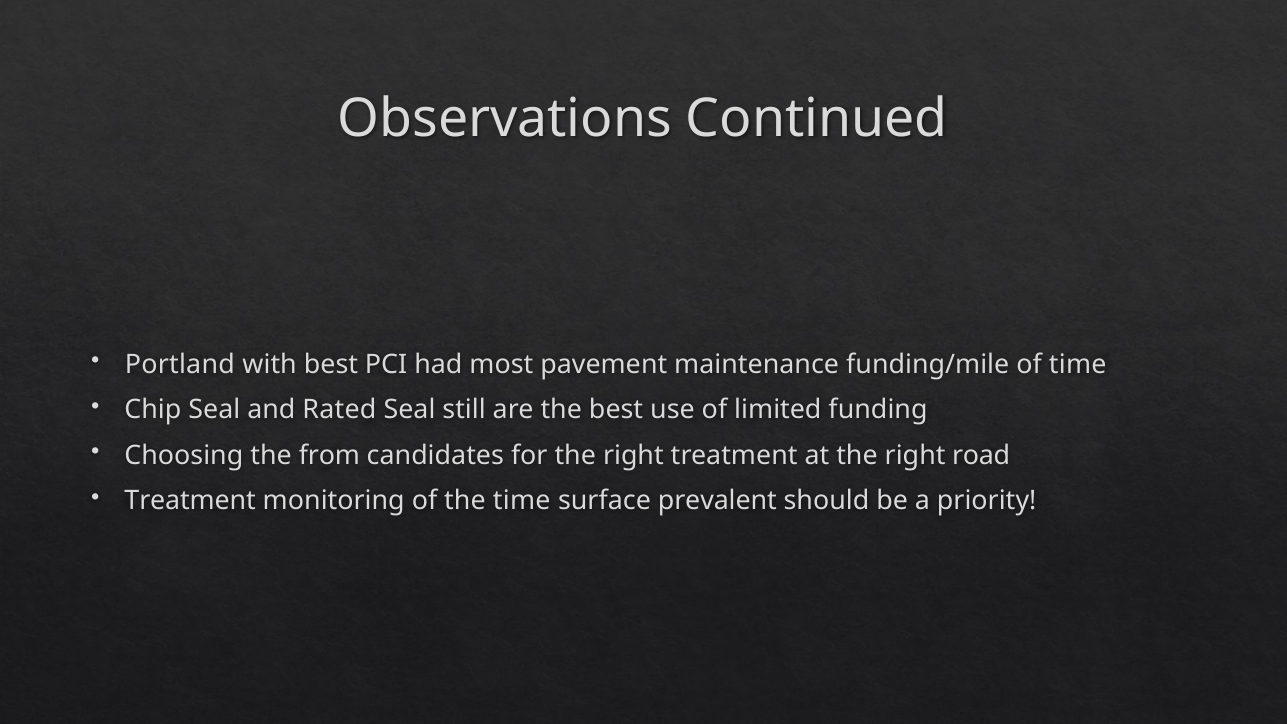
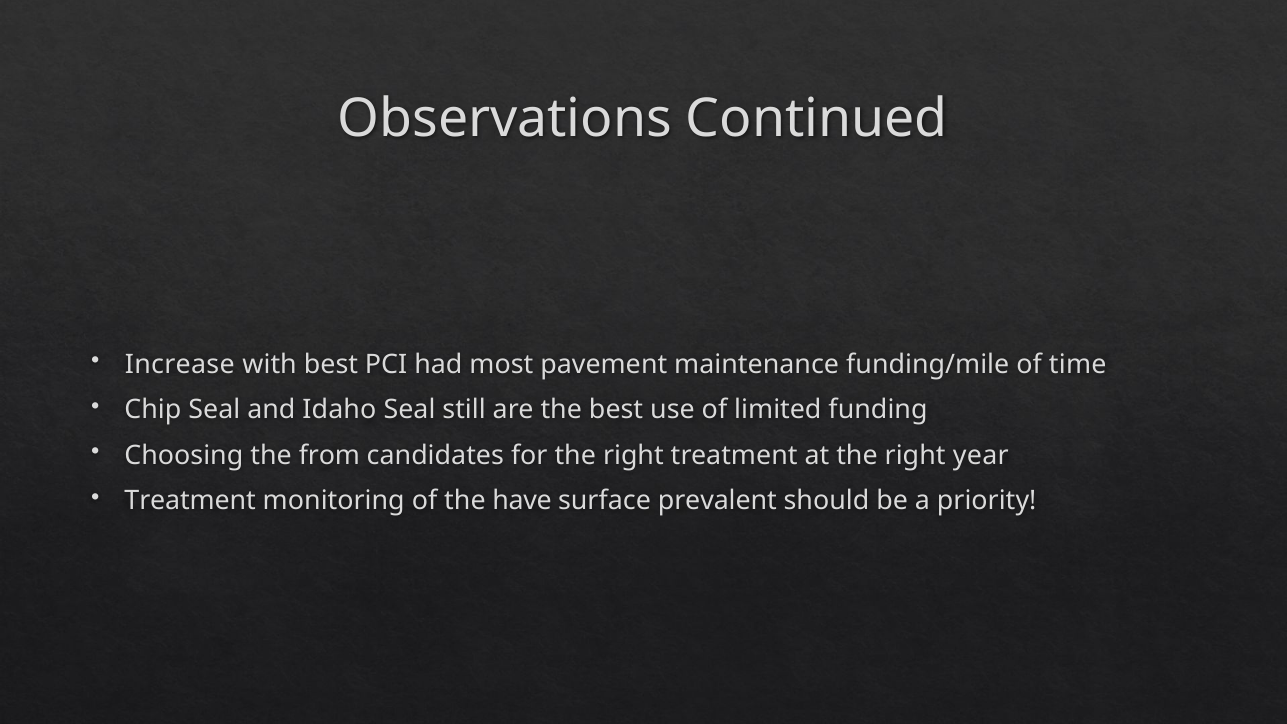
Portland: Portland -> Increase (180, 364)
Rated: Rated -> Idaho (339, 410)
road: road -> year (981, 455)
the time: time -> have (522, 501)
